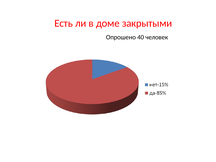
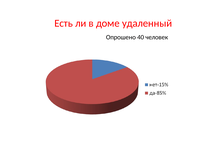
закрытыми: закрытыми -> удаленный (147, 23)
